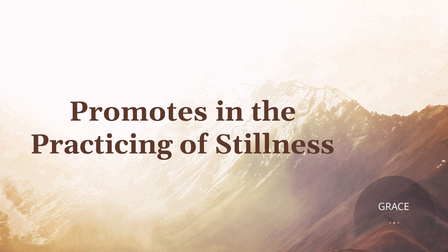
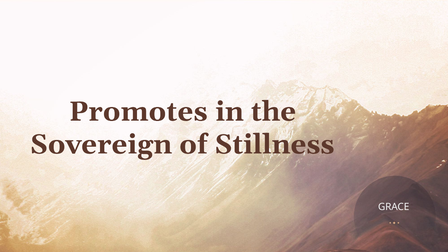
Practicing: Practicing -> Sovereign (101, 144)
